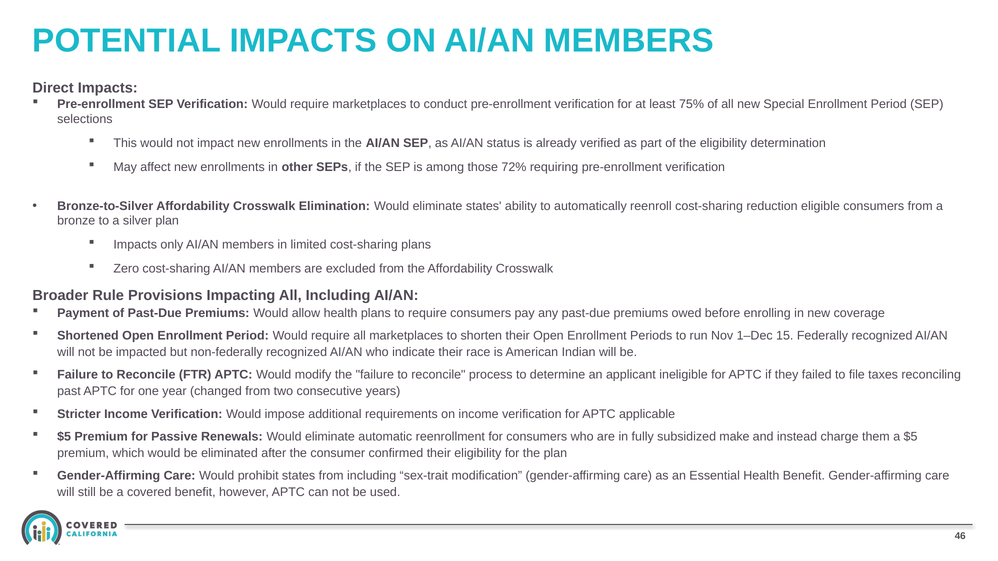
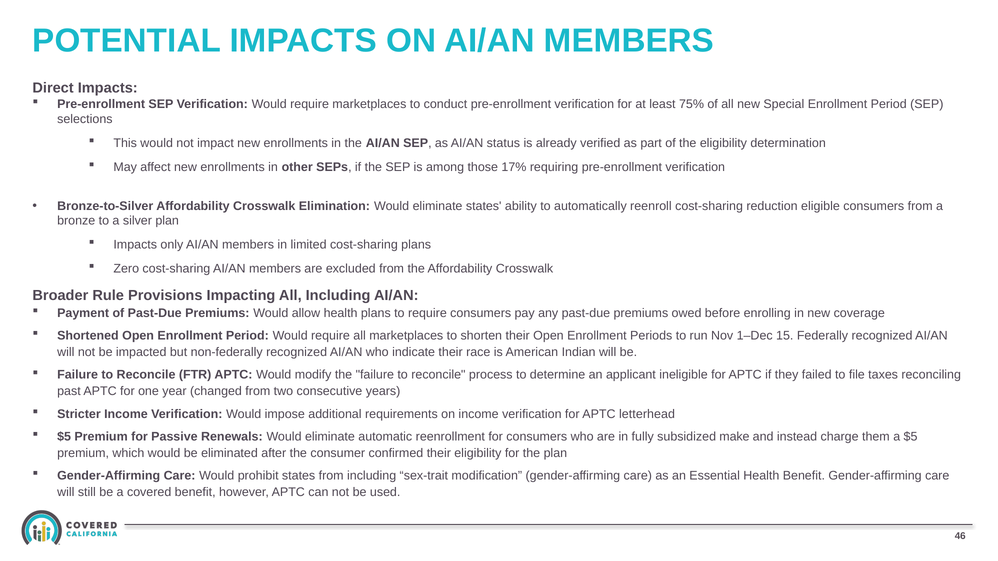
72%: 72% -> 17% (514, 167)
applicable: applicable -> letterhead (647, 414)
